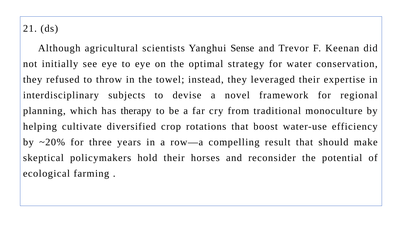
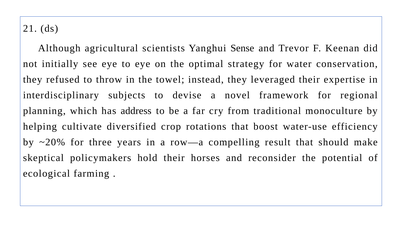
therapy: therapy -> address (136, 111)
